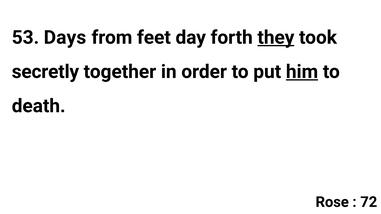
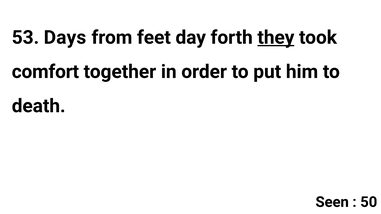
secretly: secretly -> comfort (45, 72)
him underline: present -> none (302, 72)
Rose: Rose -> Seen (332, 202)
72: 72 -> 50 (369, 202)
